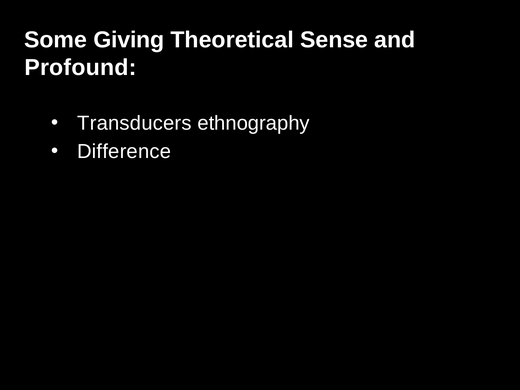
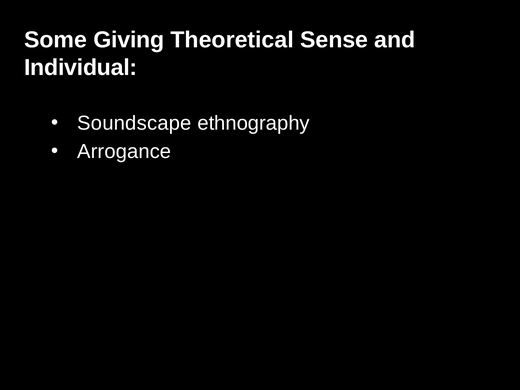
Profound: Profound -> Individual (81, 68)
Transducers: Transducers -> Soundscape (134, 123)
Difference: Difference -> Arrogance (124, 152)
